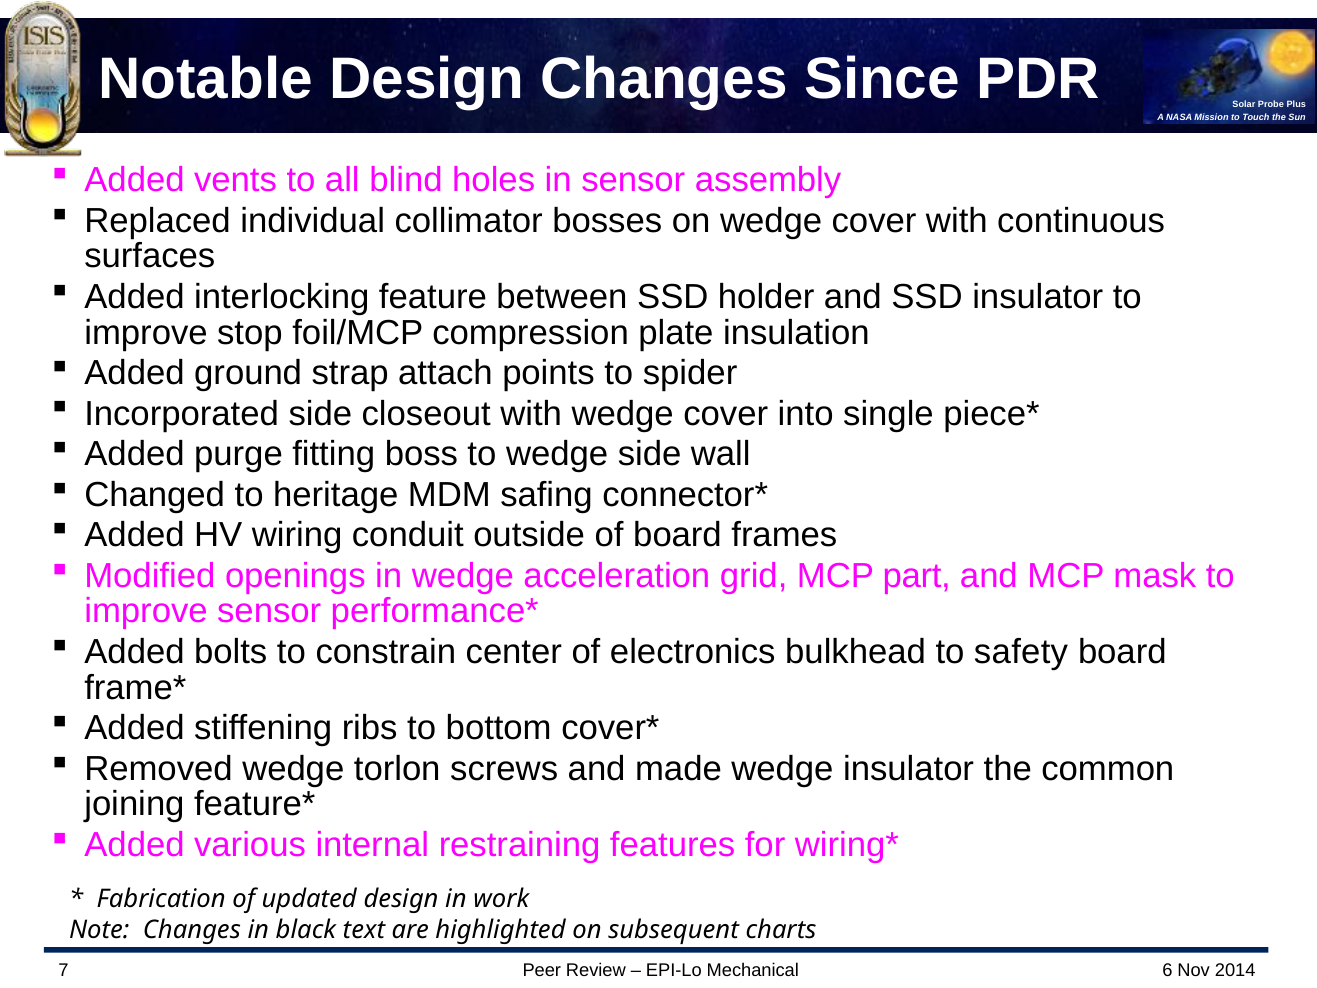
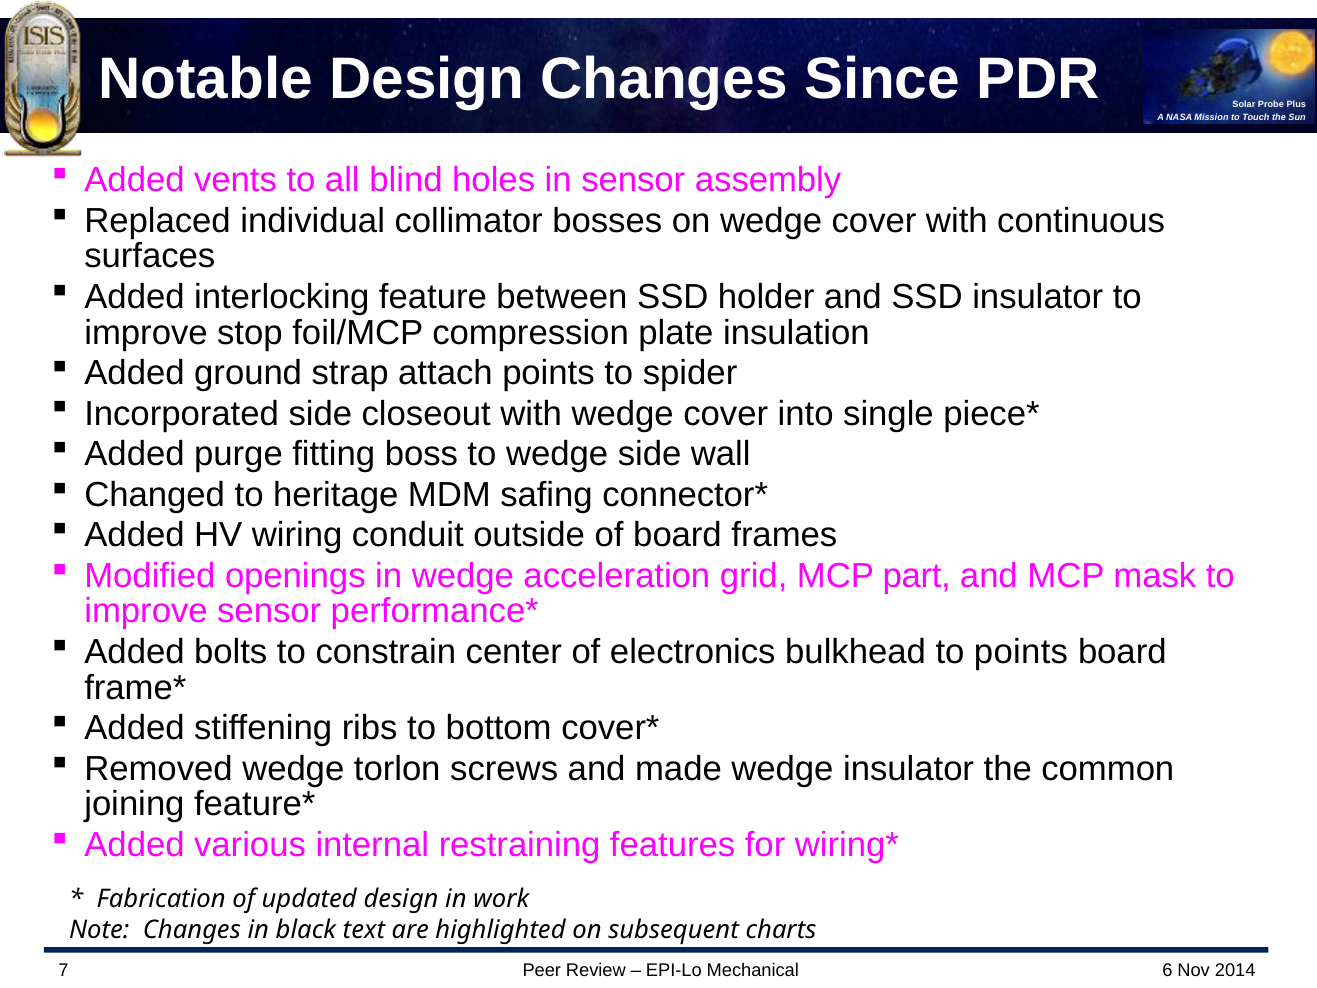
to safety: safety -> points (1021, 652)
